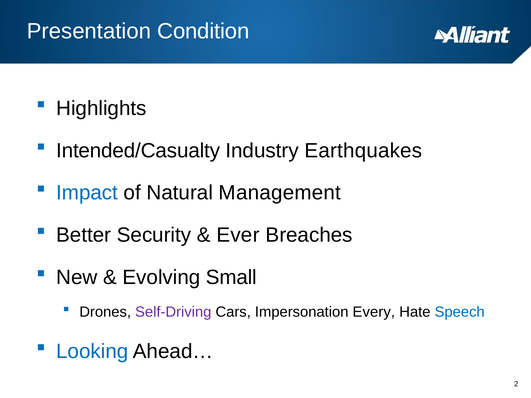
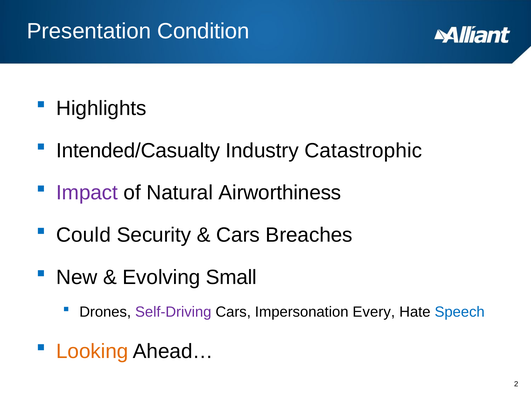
Earthquakes: Earthquakes -> Catastrophic (363, 151)
Impact colour: blue -> purple (87, 193)
Management: Management -> Airworthiness (280, 193)
Better: Better -> Could (84, 235)
Ever: Ever -> Cars (238, 235)
Looking colour: blue -> orange (92, 351)
